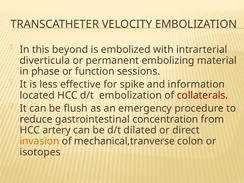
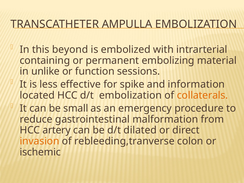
VELOCITY: VELOCITY -> AMPULLA (127, 24)
diverticula: diverticula -> containing (45, 60)
phase: phase -> unlike (45, 71)
collaterals colour: red -> orange (202, 95)
flush: flush -> small (76, 108)
concentration: concentration -> malformation (165, 119)
mechanical,tranverse: mechanical,tranverse -> rebleeding,tranverse (124, 141)
isotopes: isotopes -> ischemic (40, 152)
